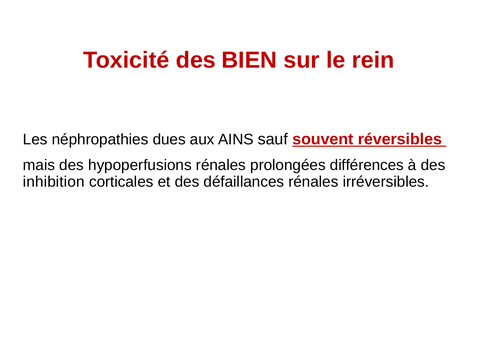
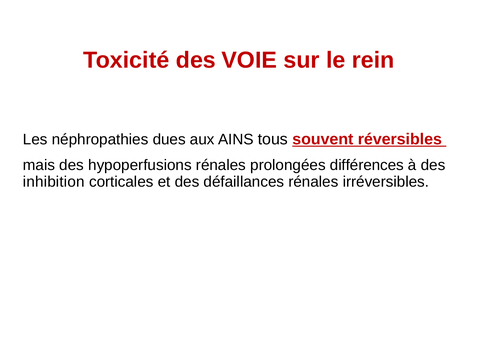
BIEN: BIEN -> VOIE (249, 60)
sauf: sauf -> tous (273, 139)
